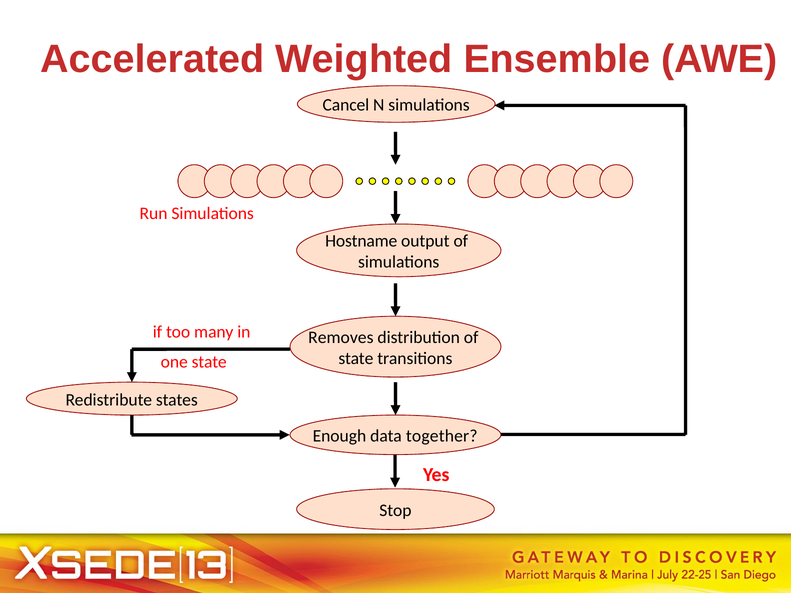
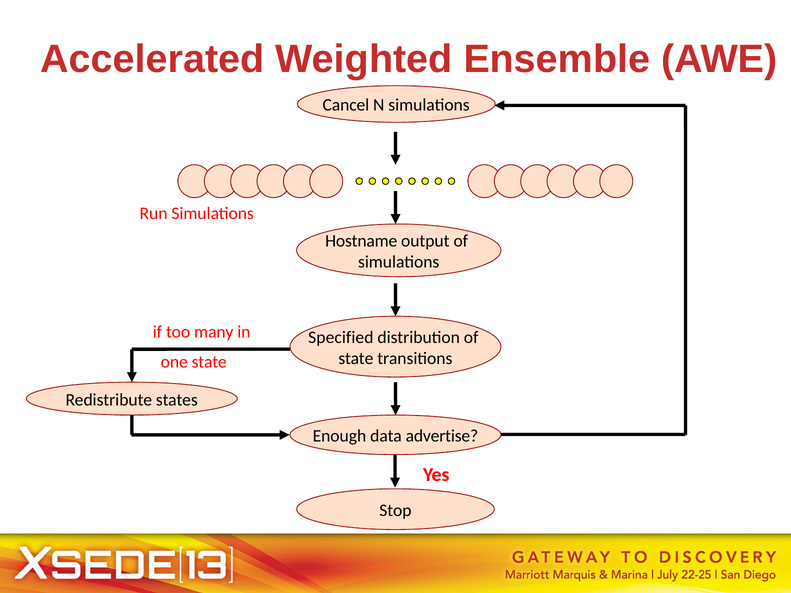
Removes: Removes -> Specified (341, 337)
together: together -> advertise (442, 436)
